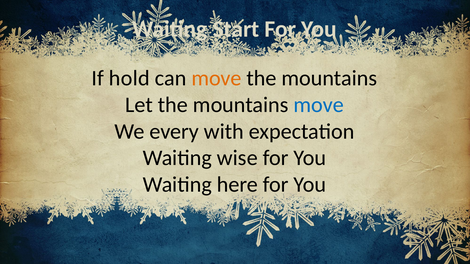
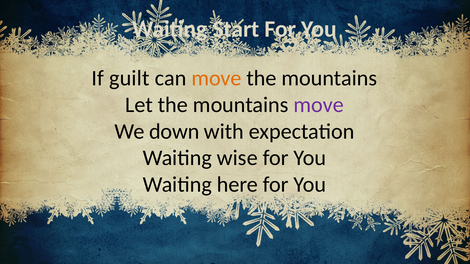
hold: hold -> guilt (129, 78)
move colour: blue -> purple (319, 105)
every: every -> down (174, 132)
